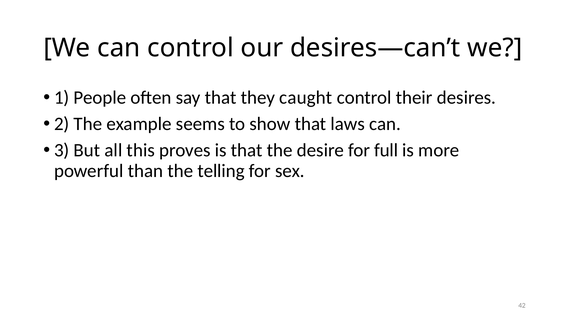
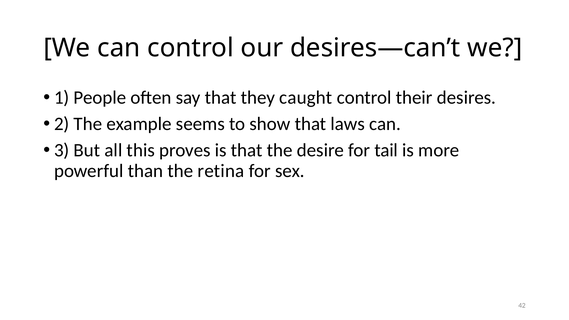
full: full -> tail (386, 150)
telling: telling -> retina (221, 171)
